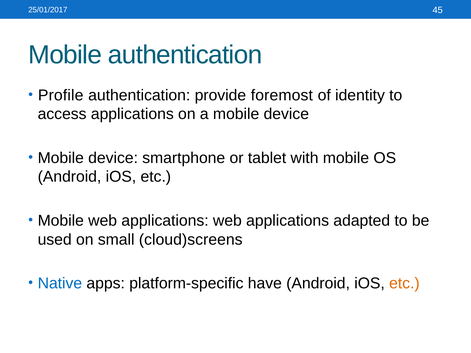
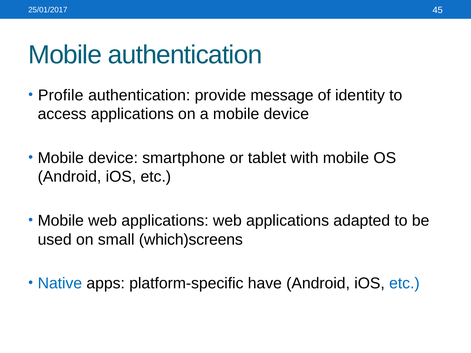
foremost: foremost -> message (282, 95)
cloud)screens: cloud)screens -> which)screens (191, 240)
etc colour: orange -> blue (404, 284)
